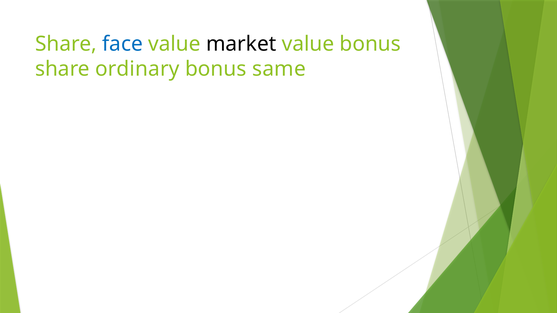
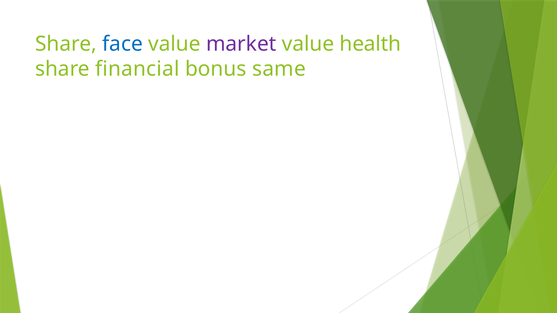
market colour: black -> purple (241, 44)
value bonus: bonus -> health (370, 44)
ordinary: ordinary -> financial (137, 69)
